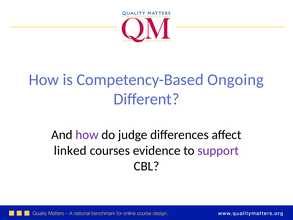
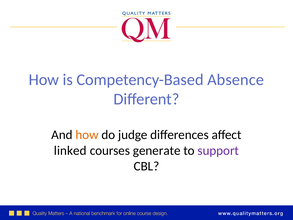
Ongoing: Ongoing -> Absence (236, 80)
how colour: purple -> orange (87, 135)
evidence: evidence -> generate (157, 150)
